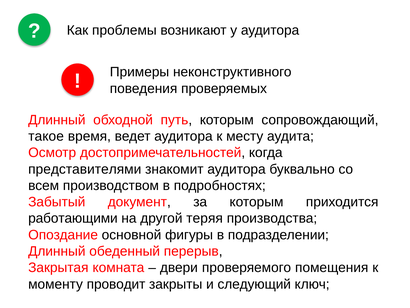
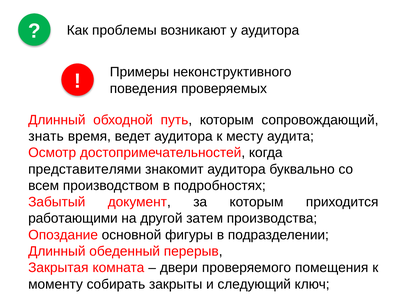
такое: такое -> знать (46, 136)
теряя: теряя -> затем (205, 218)
проводит: проводит -> собирать (116, 284)
